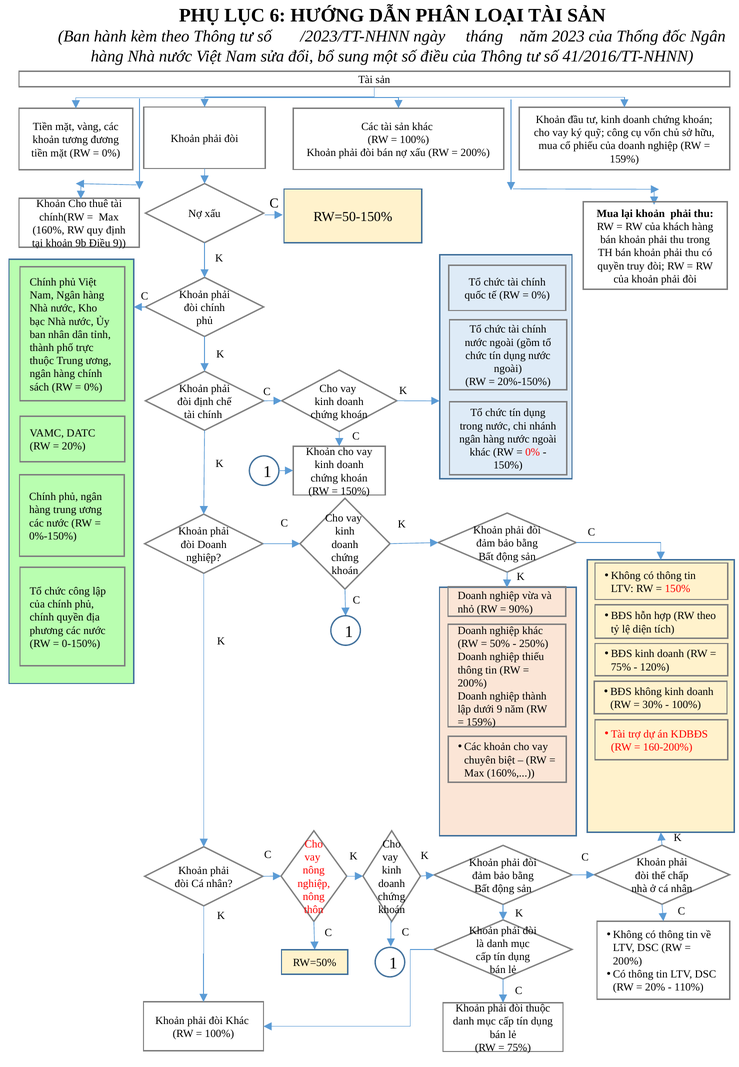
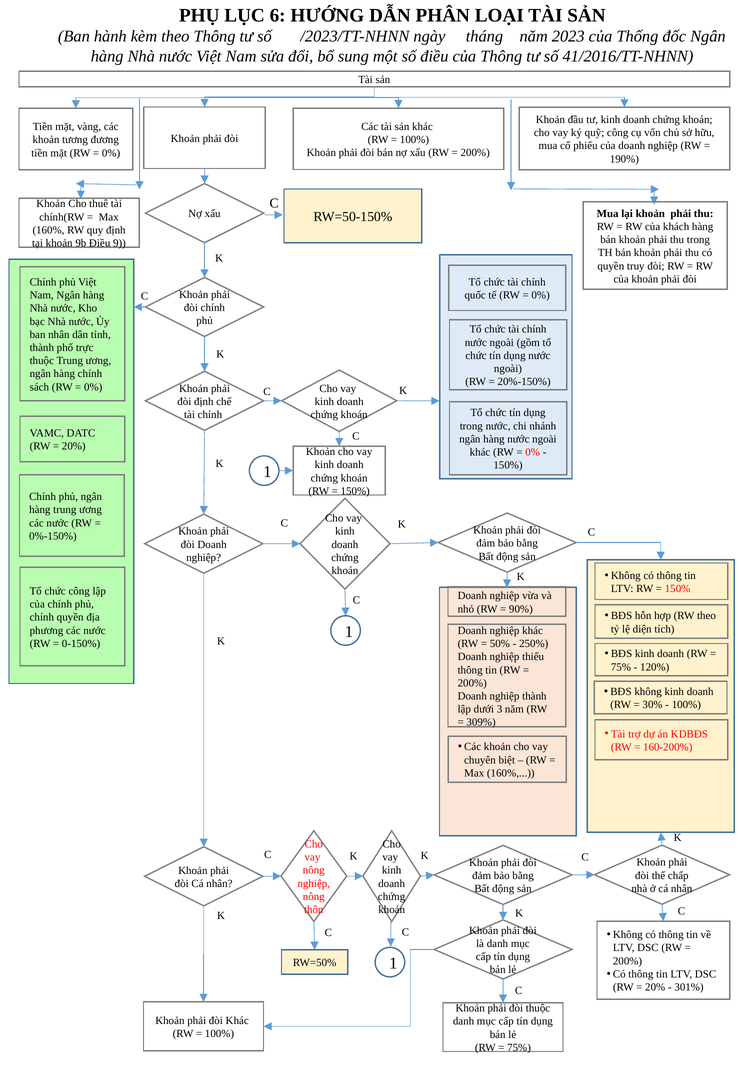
159%: 159% -> 190% (624, 159)
dưới 9: 9 -> 3 (500, 710)
159%: 159% -> 309% (481, 723)
110%: 110% -> 301% (689, 988)
